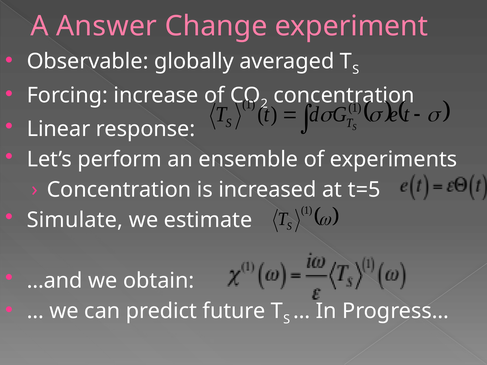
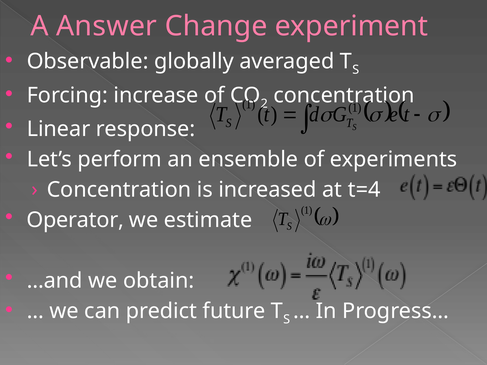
t=5: t=5 -> t=4 (364, 190)
Simulate: Simulate -> Operator (75, 220)
